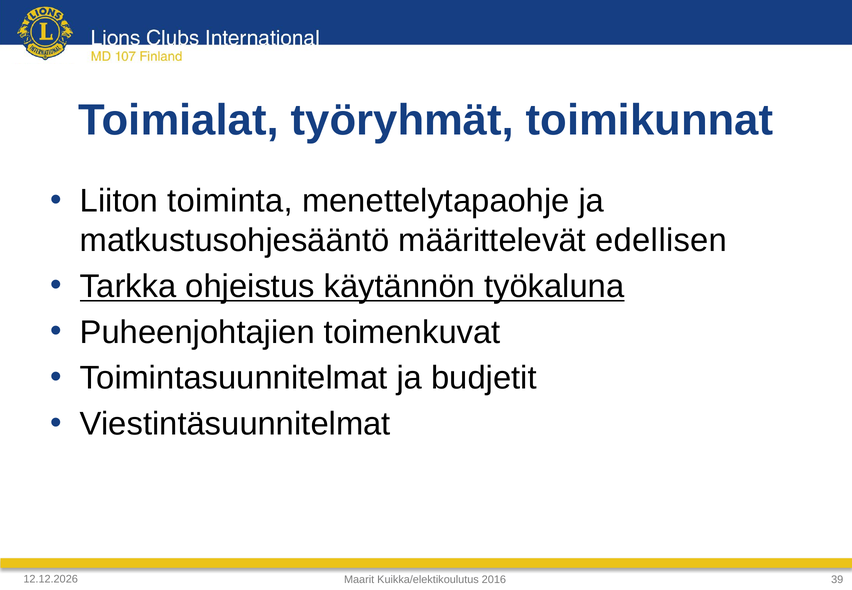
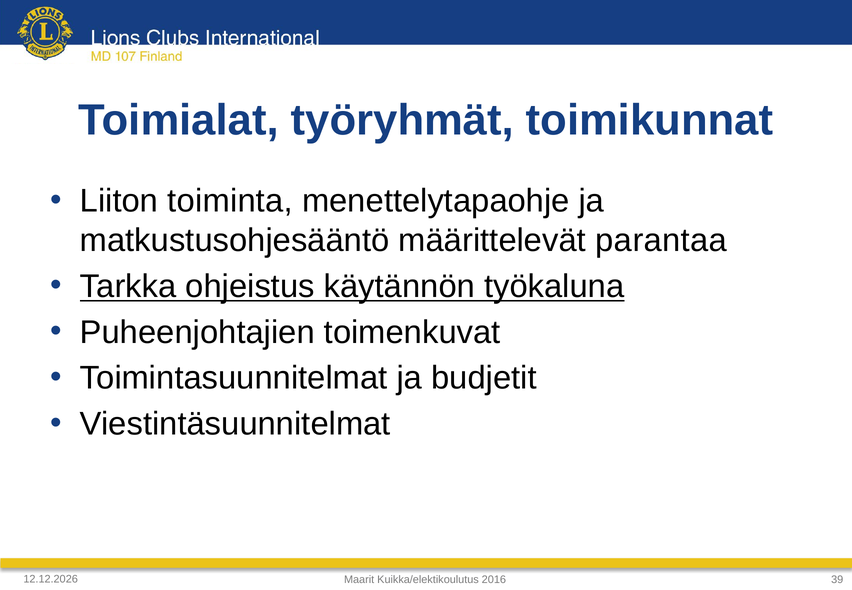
edellisen: edellisen -> parantaa (661, 240)
